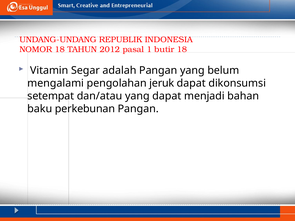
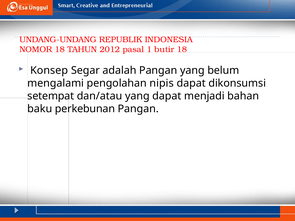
Vitamin: Vitamin -> Konsep (49, 71)
jeruk: jeruk -> nipis (162, 83)
